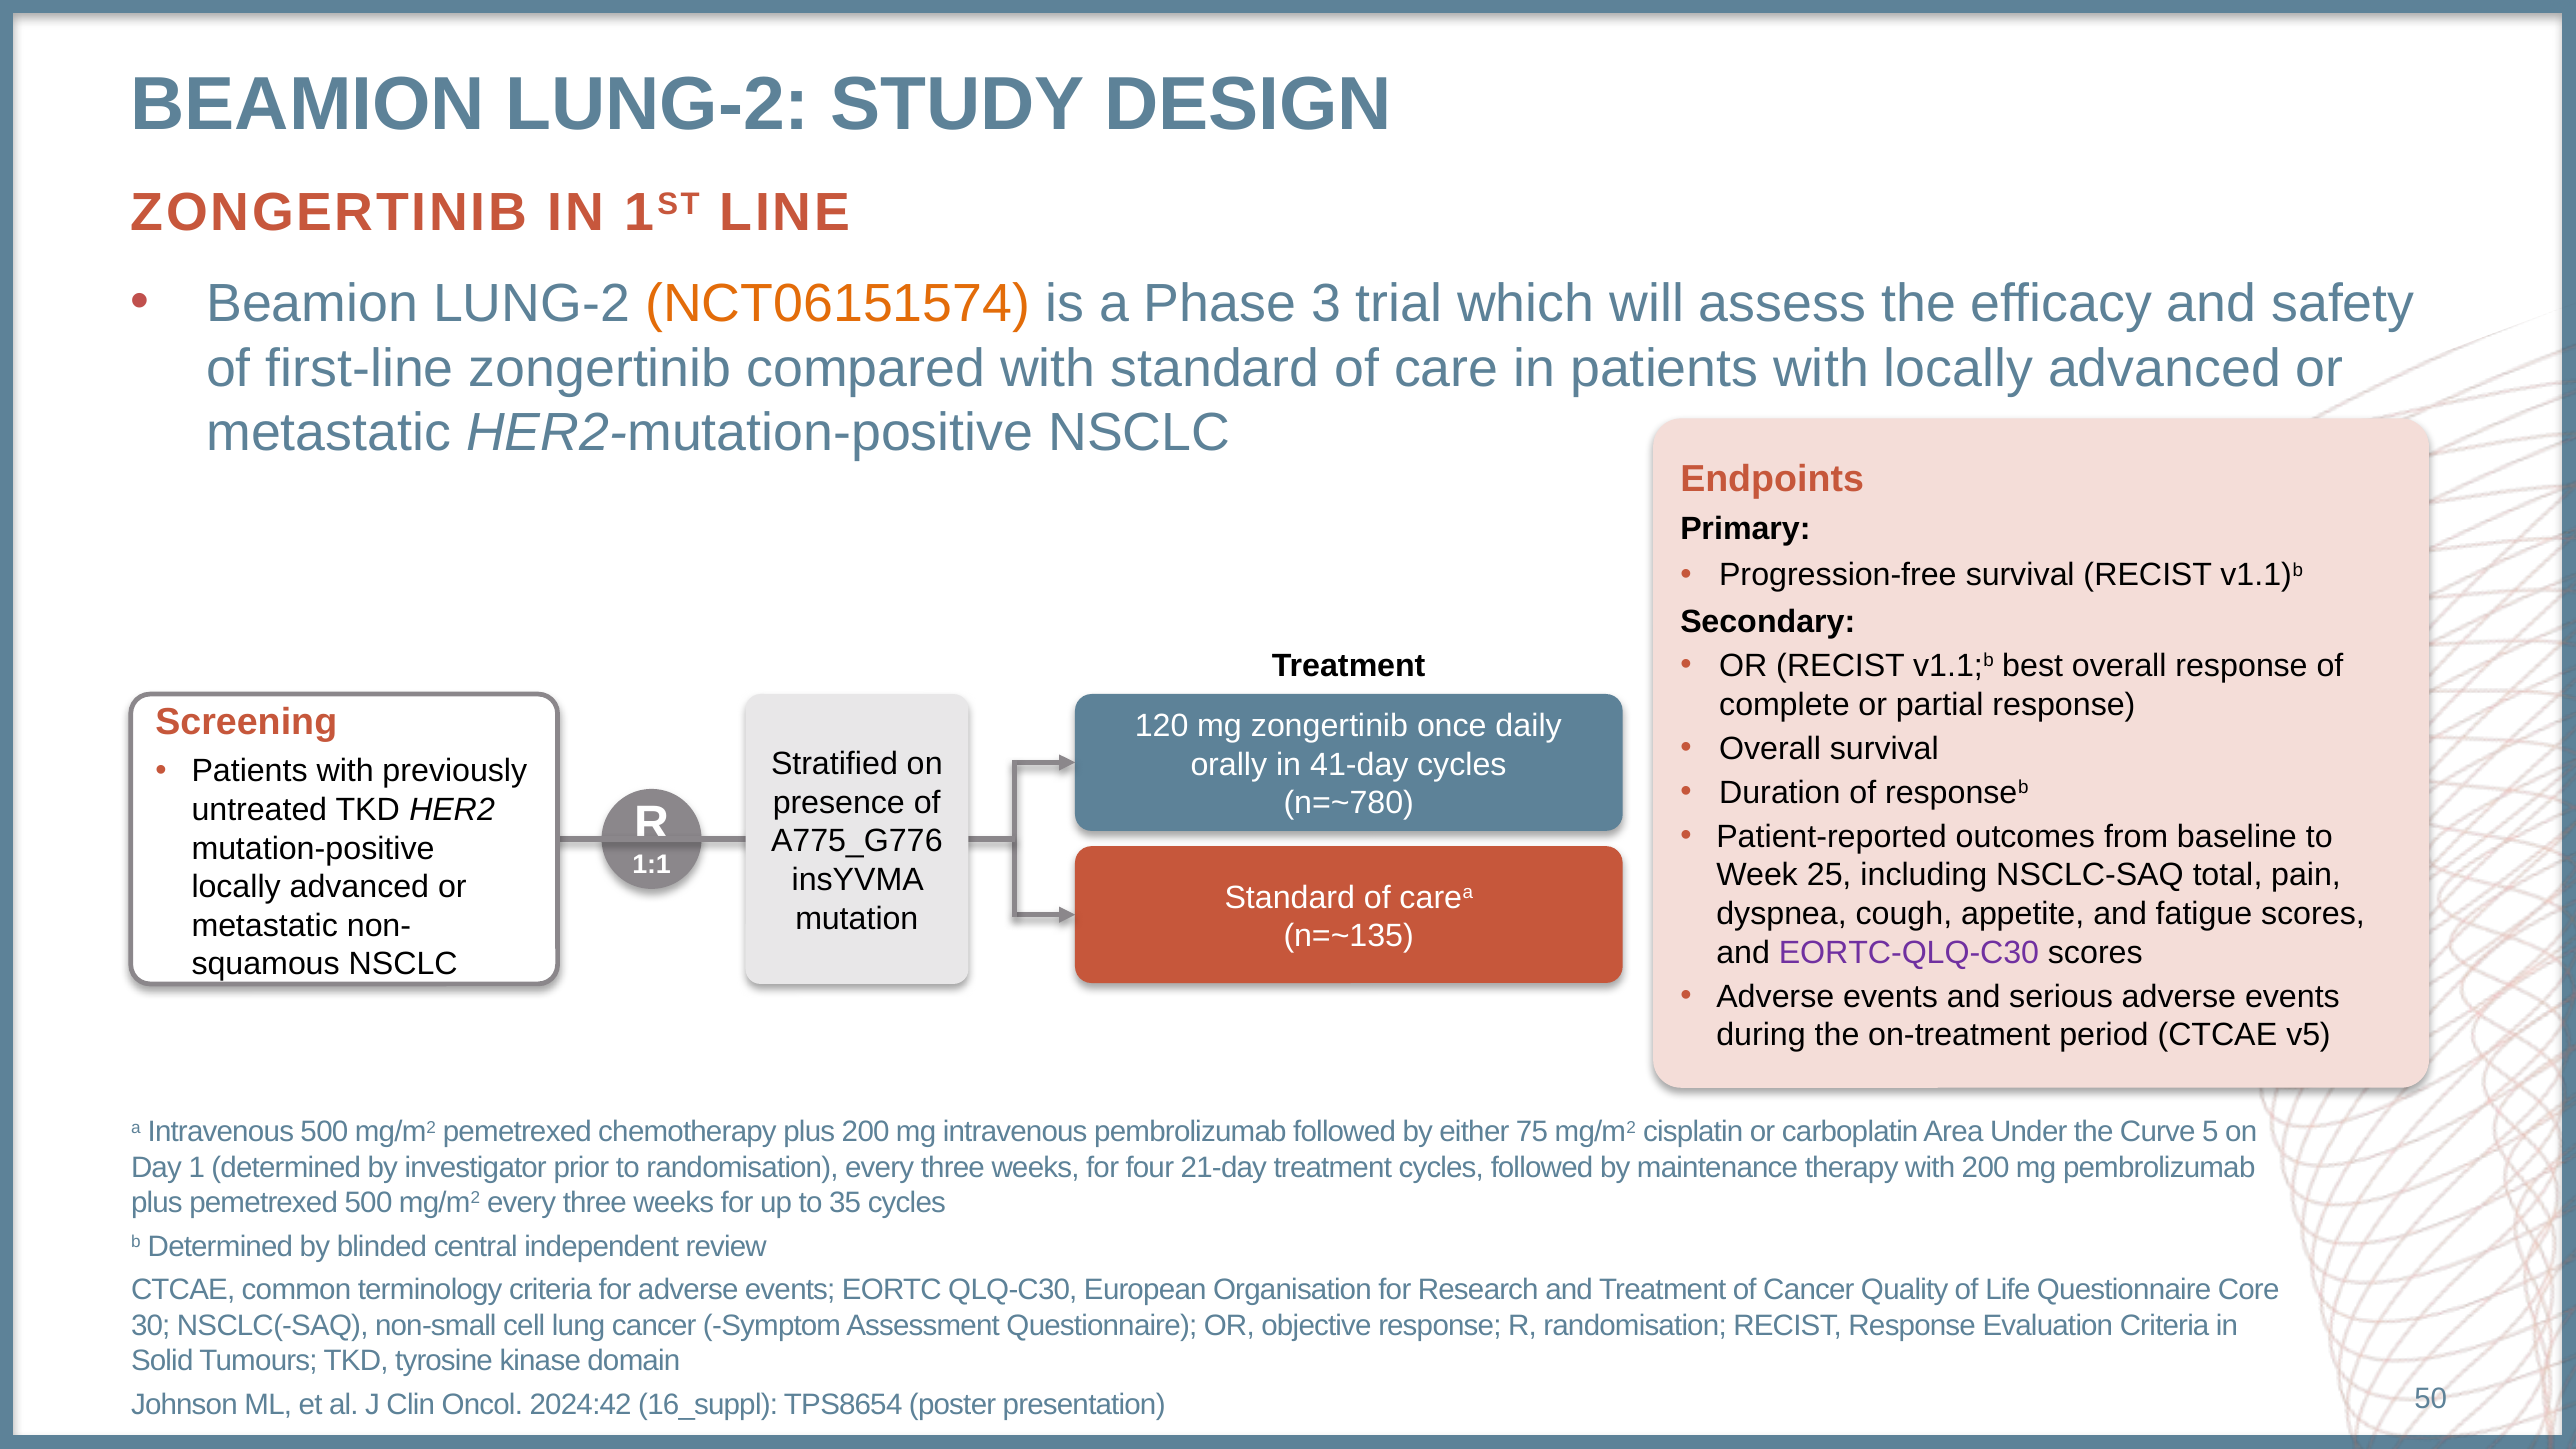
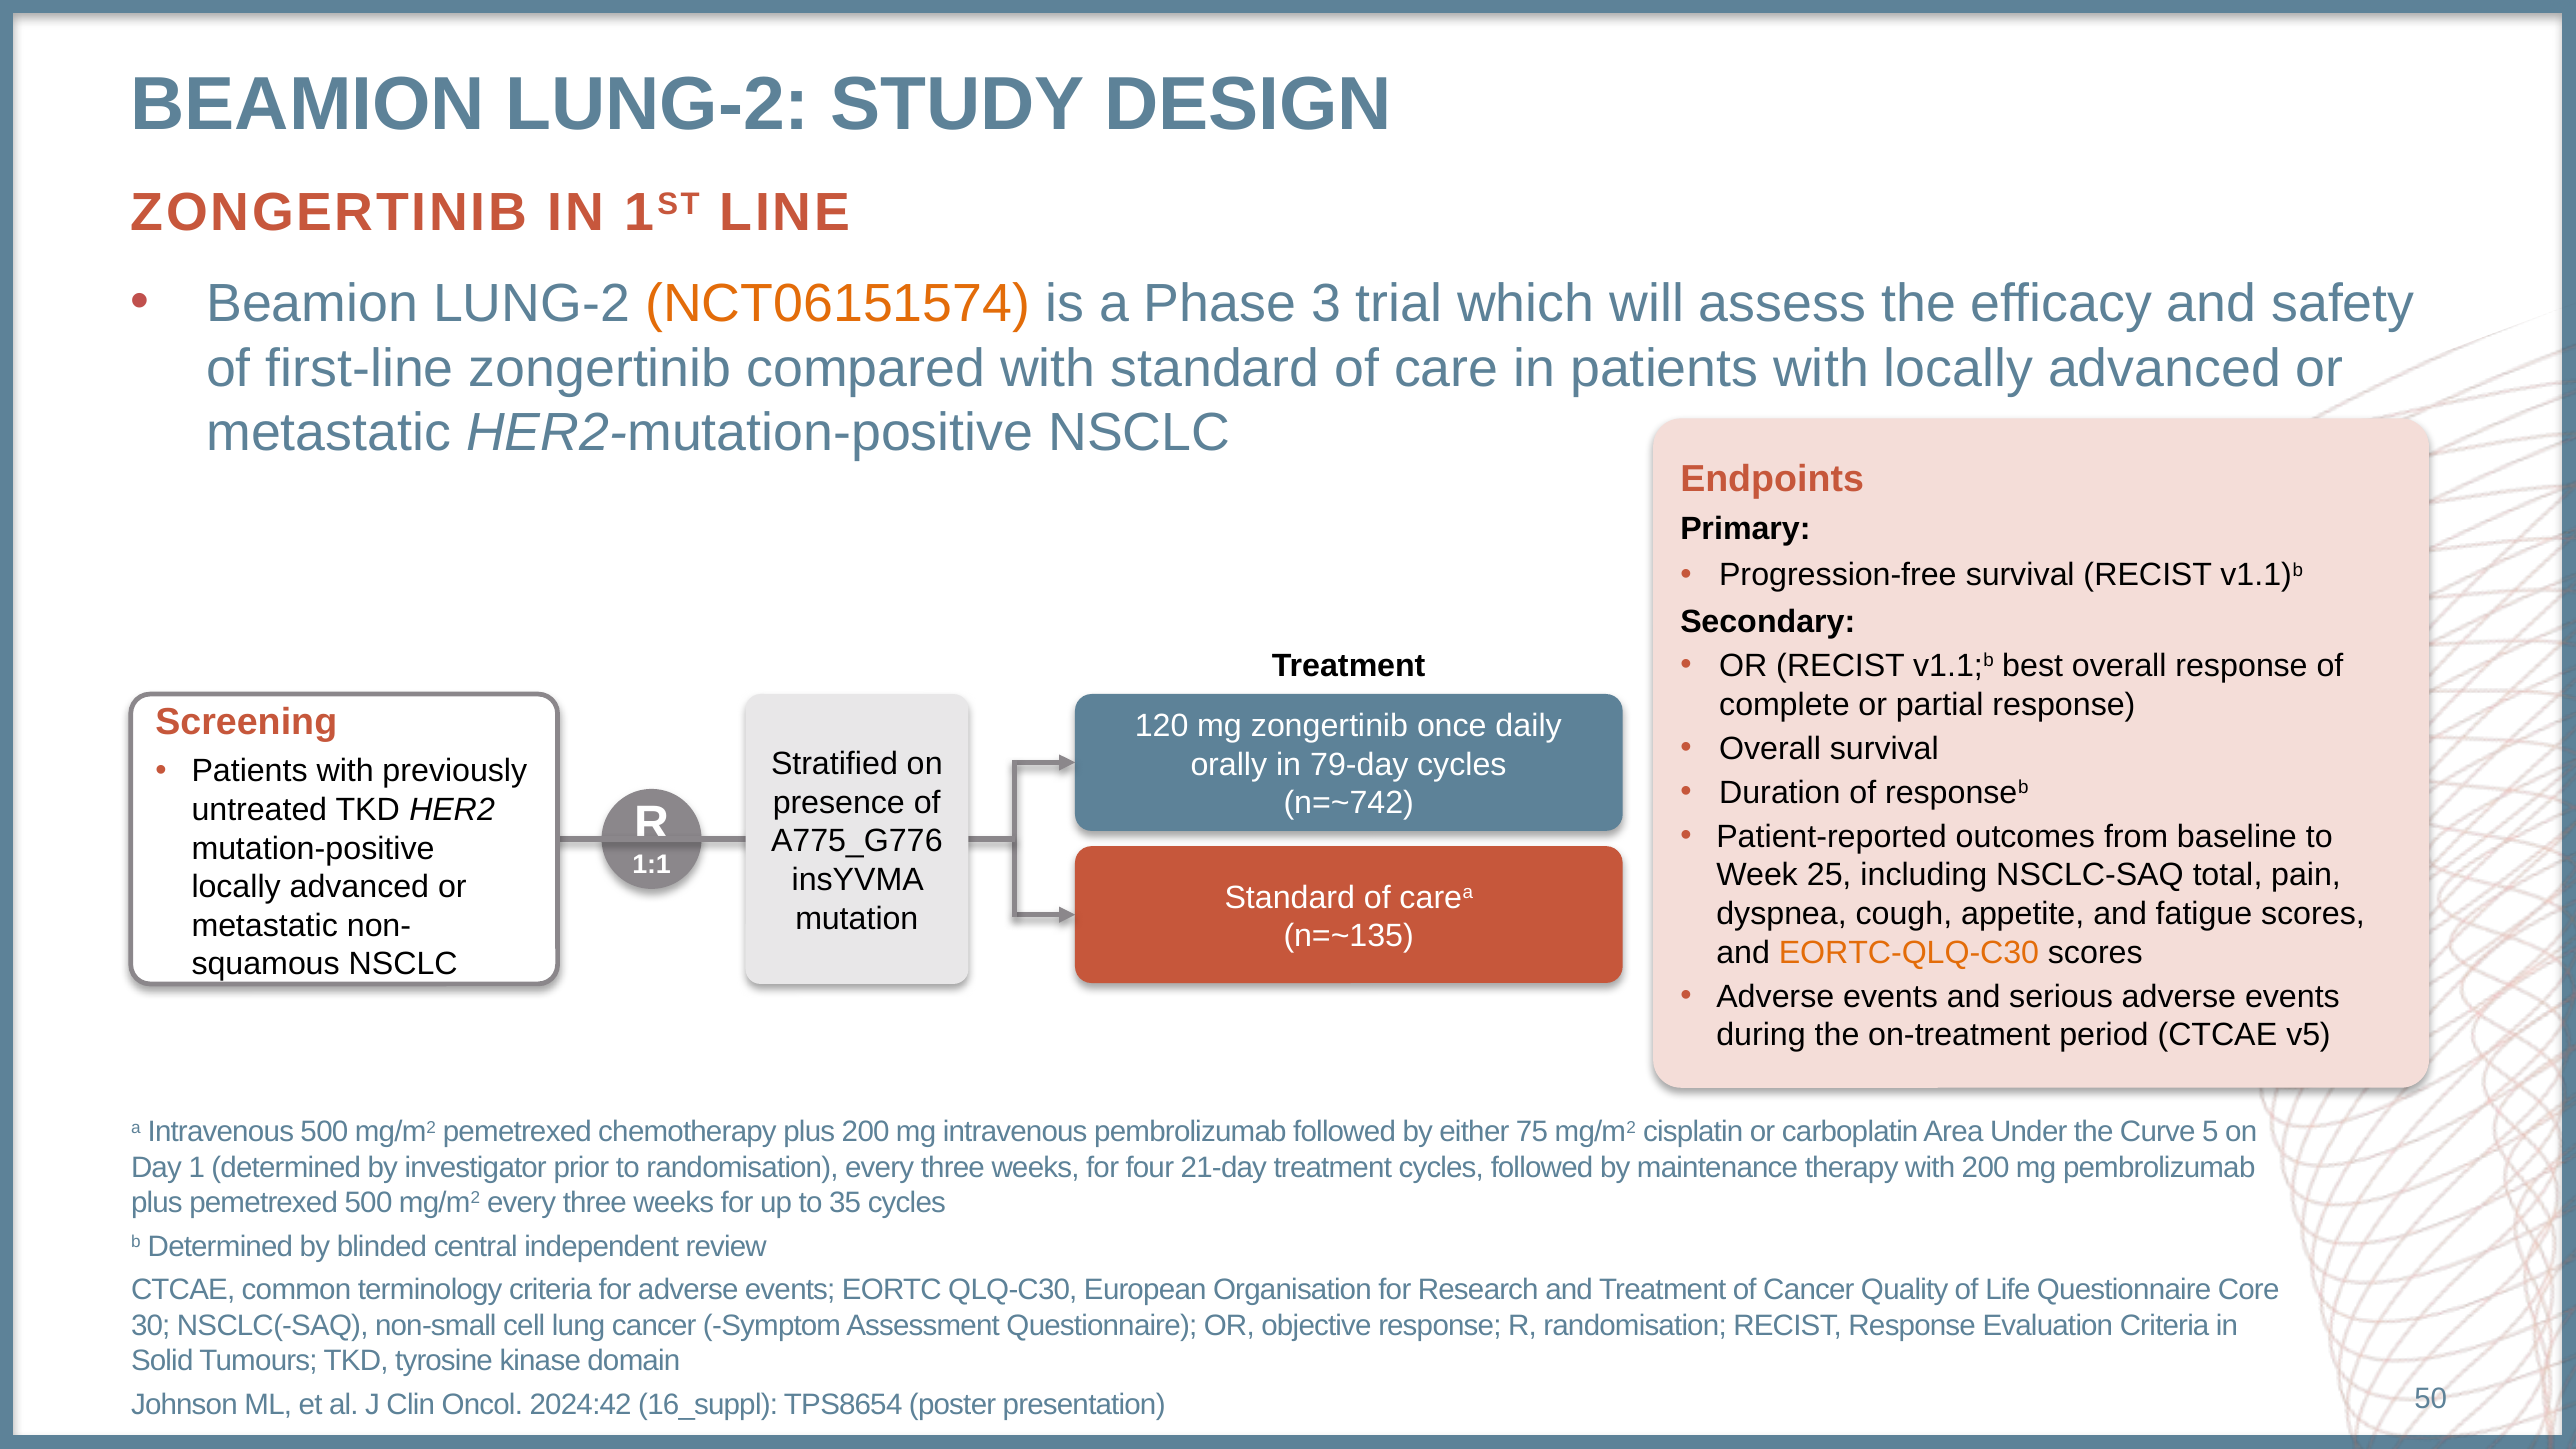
41-day: 41-day -> 79-day (1359, 765)
n=~780: n=~780 -> n=~742 (1349, 803)
EORTC-QLQ-C30 colour: purple -> orange (1909, 953)
